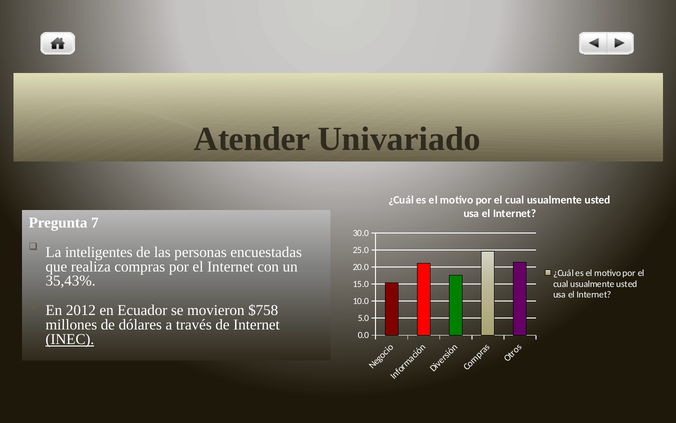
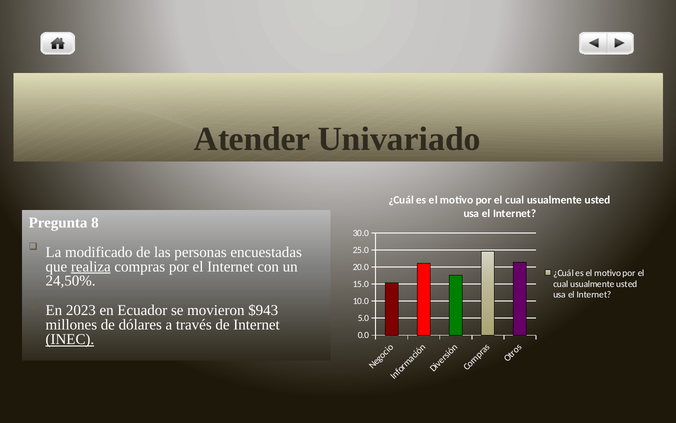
7: 7 -> 8 (95, 222)
inteligentes: inteligentes -> modificado (99, 252)
realiza underline: none -> present (91, 266)
35,43%: 35,43% -> 24,50% (71, 281)
2012: 2012 -> 2023 (81, 310)
$758: $758 -> $943 (263, 310)
